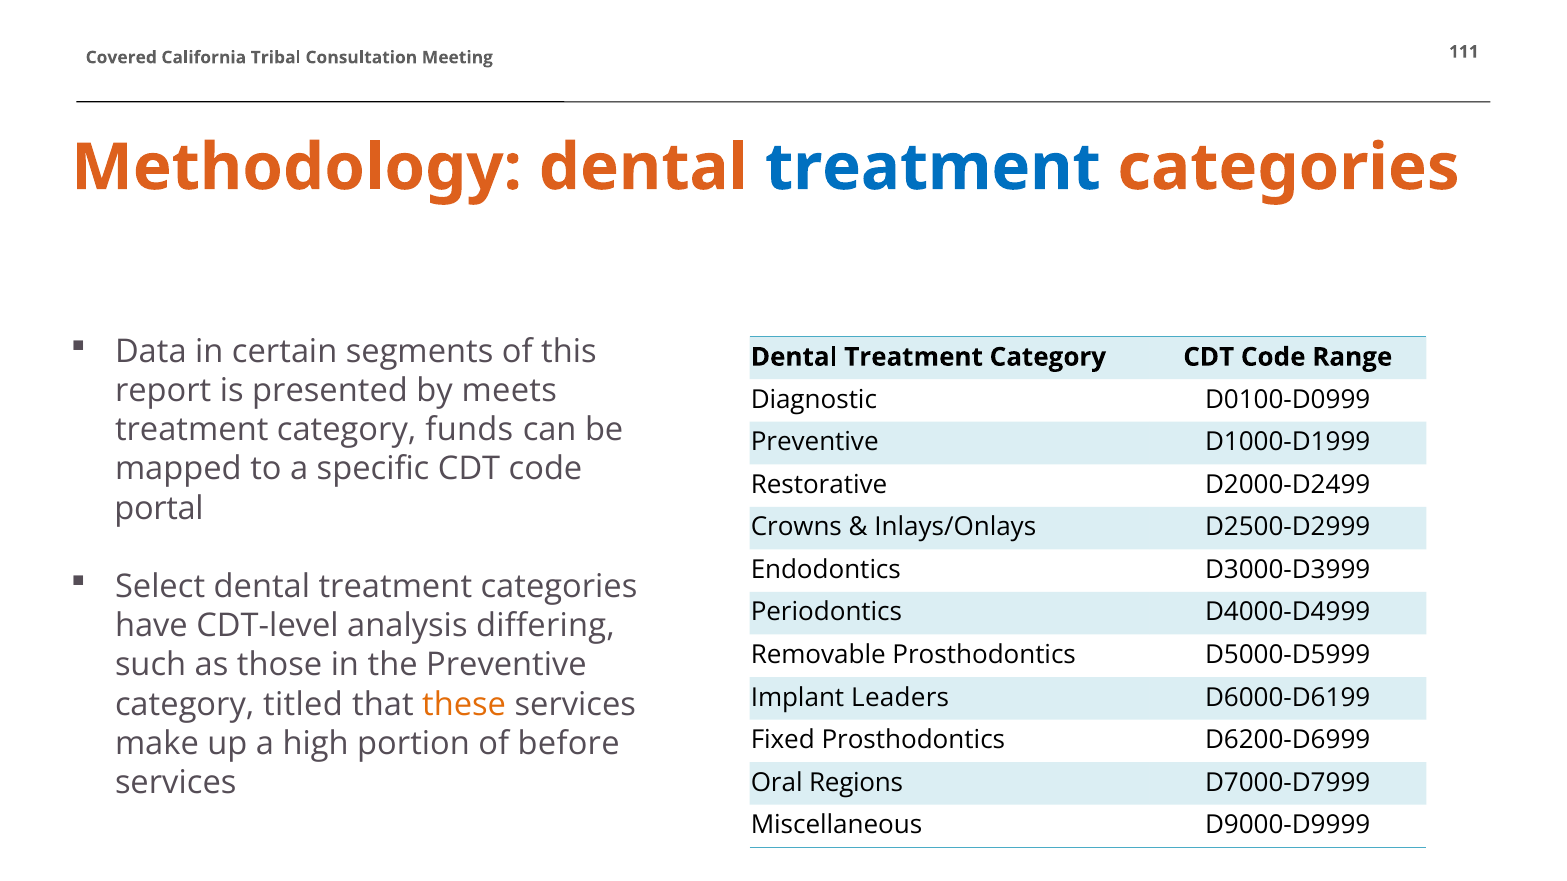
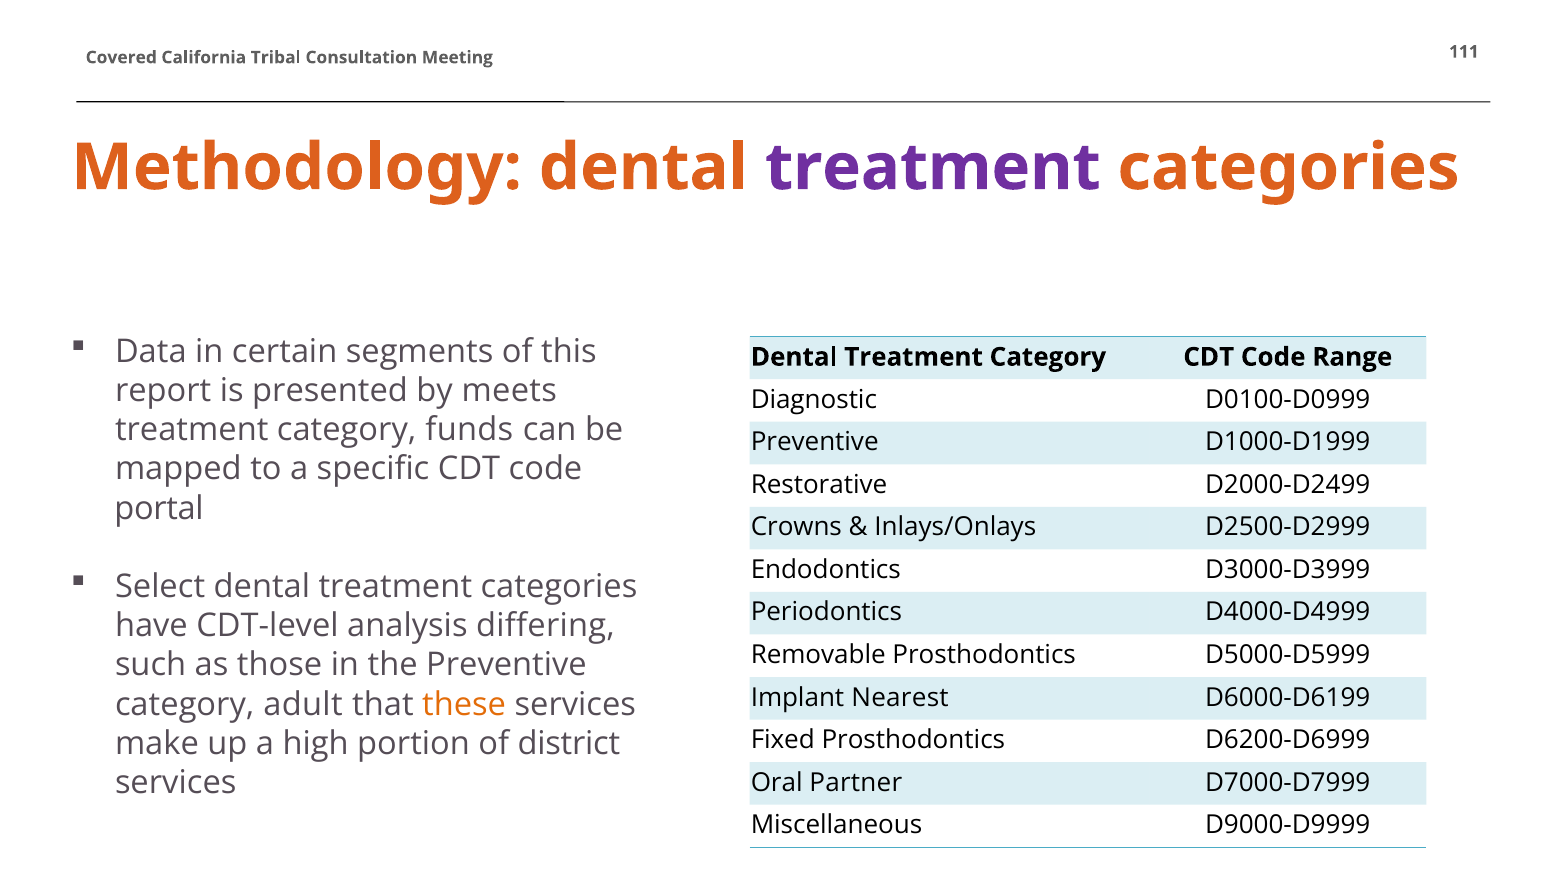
treatment colour: blue -> purple (933, 168)
Leaders: Leaders -> Nearest (900, 698)
titled: titled -> adult (303, 705)
before: before -> district (569, 744)
Regions: Regions -> Partner (856, 783)
